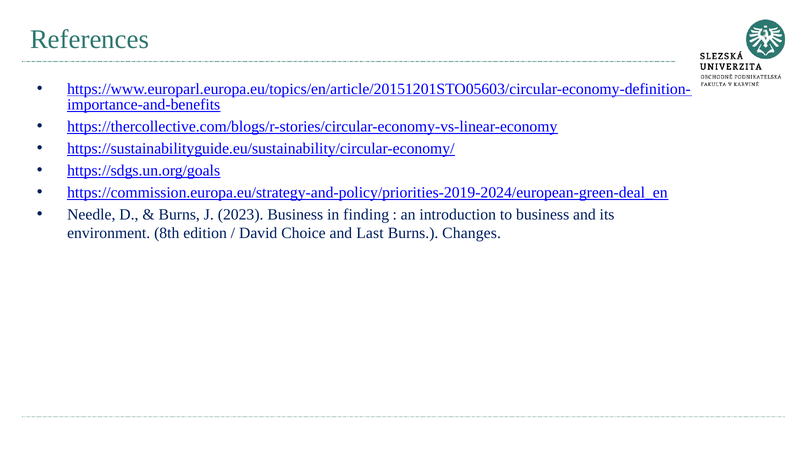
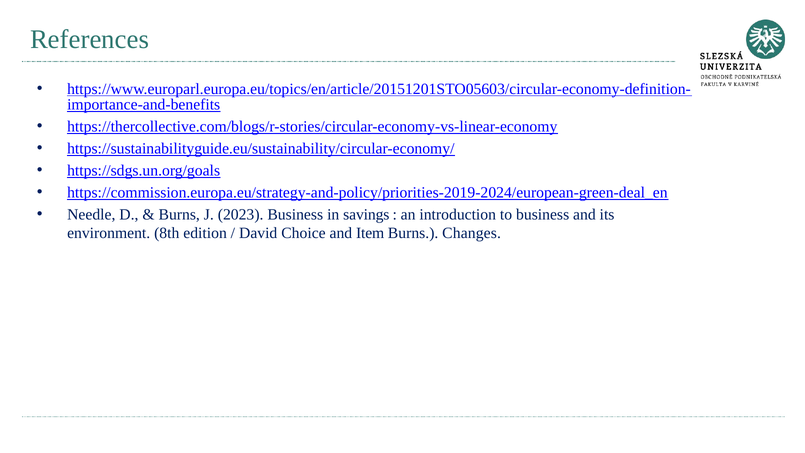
finding: finding -> savings (366, 214)
Last: Last -> Item (370, 233)
